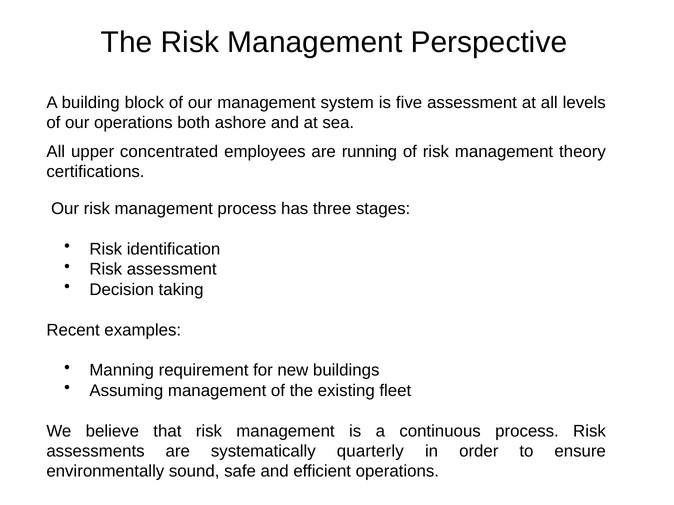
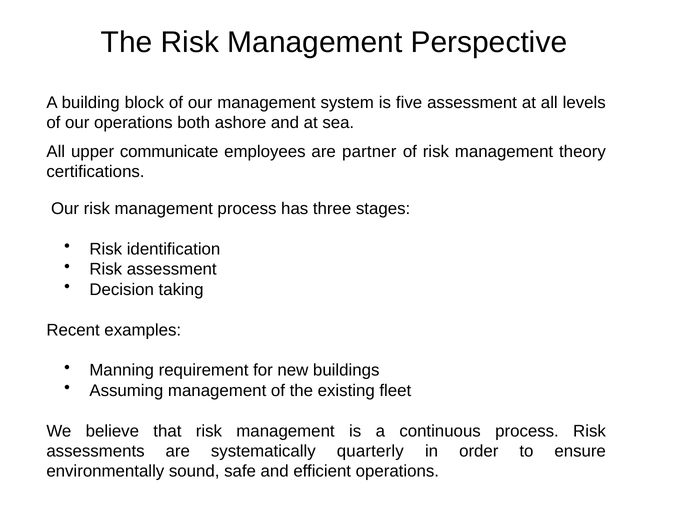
concentrated: concentrated -> communicate (169, 152)
running: running -> partner (369, 152)
